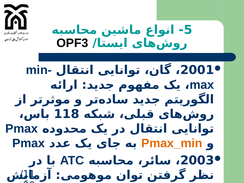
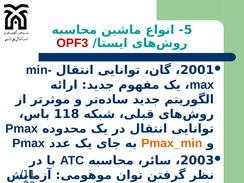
OPF3 colour: black -> red (72, 43)
